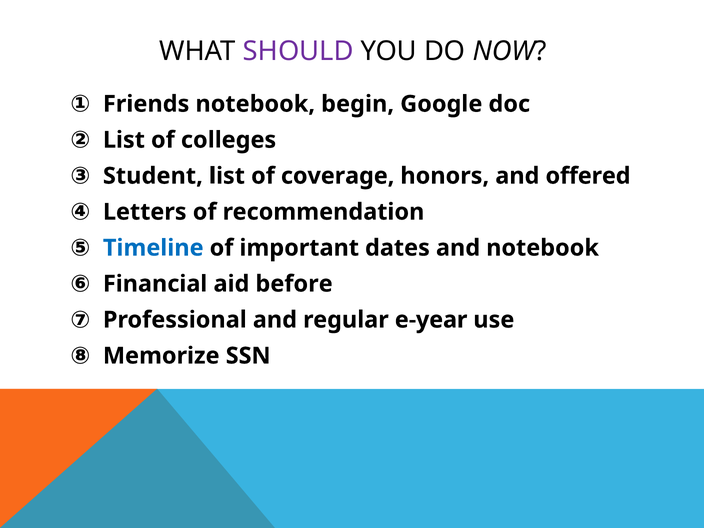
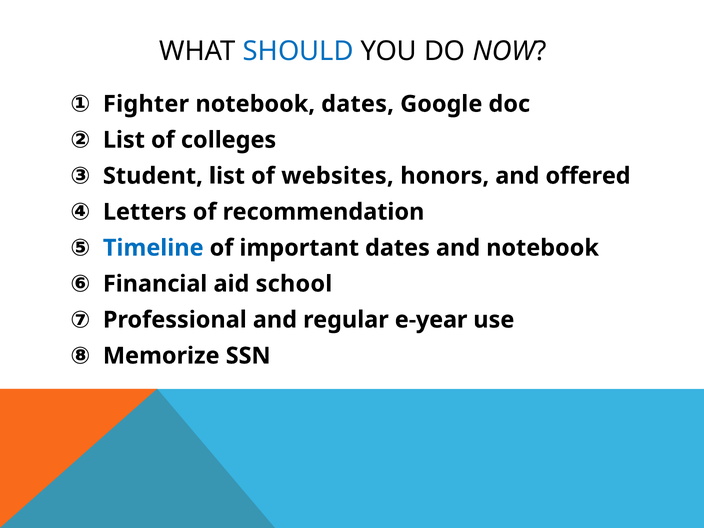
SHOULD colour: purple -> blue (298, 51)
Friends: Friends -> Fighter (146, 104)
notebook begin: begin -> dates (358, 104)
coverage: coverage -> websites (337, 176)
before: before -> school (294, 284)
